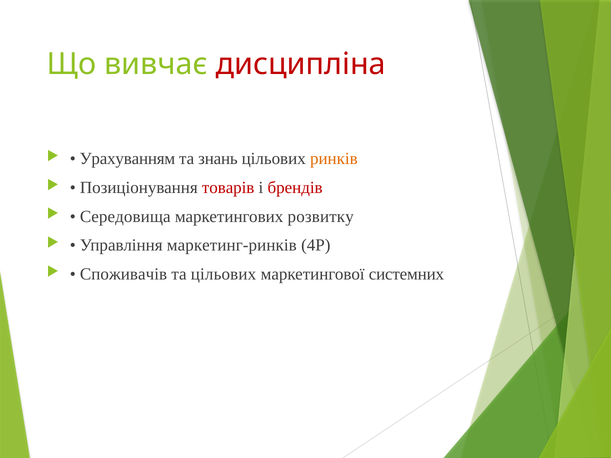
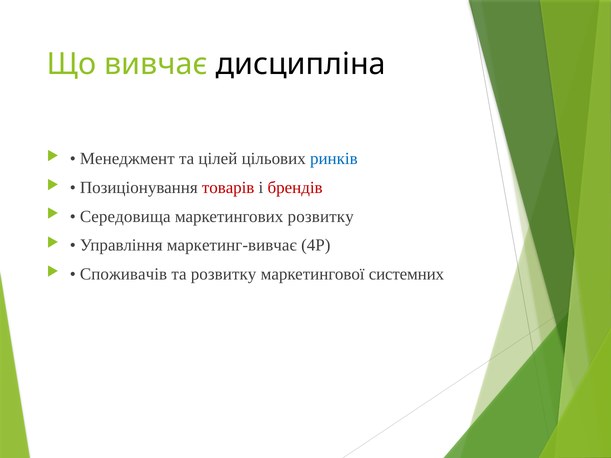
дисципліна colour: red -> black (301, 64)
Урахуванням: Урахуванням -> Менеджмент (127, 159)
знань: знань -> цілей (218, 159)
ринків colour: orange -> blue (334, 159)
маркетинг-ринків: маркетинг-ринків -> маркетинг-вивчає (232, 246)
та цільових: цільових -> розвитку (224, 274)
